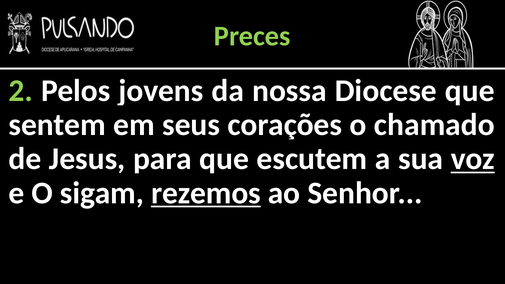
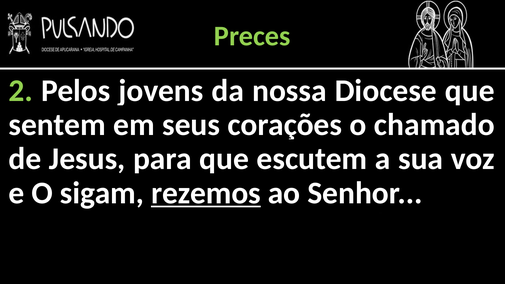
voz underline: present -> none (473, 159)
